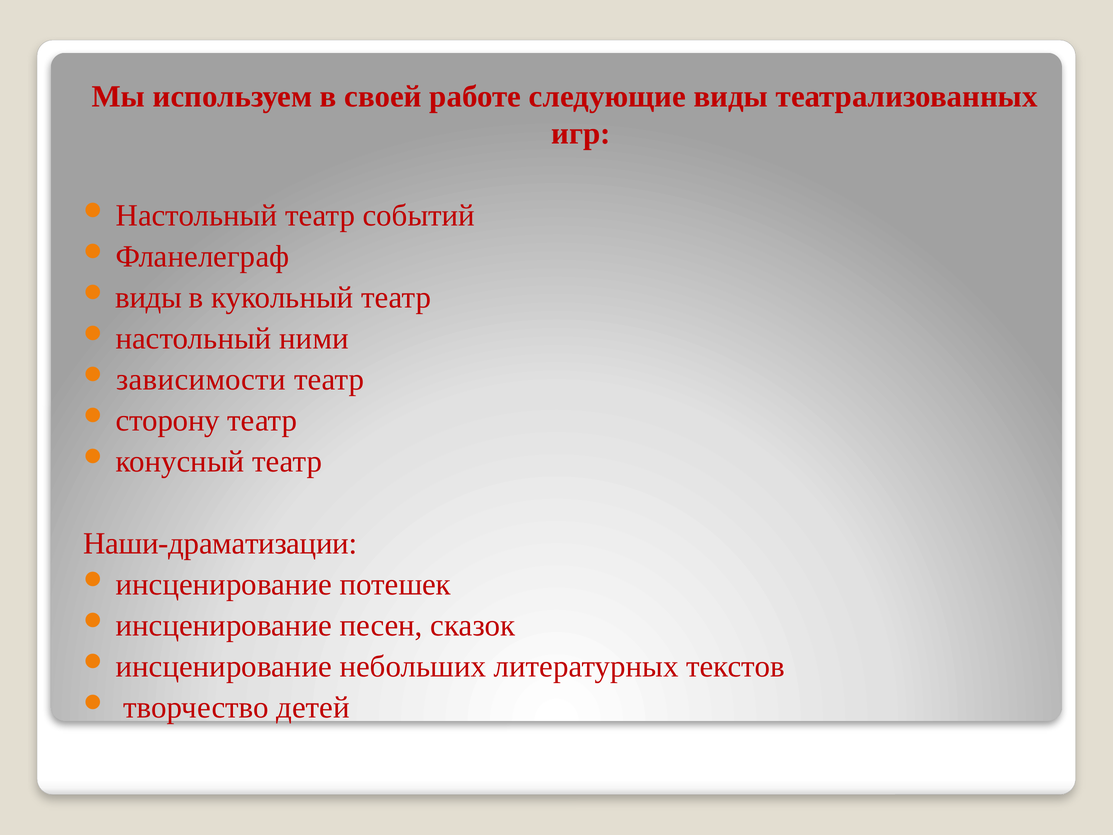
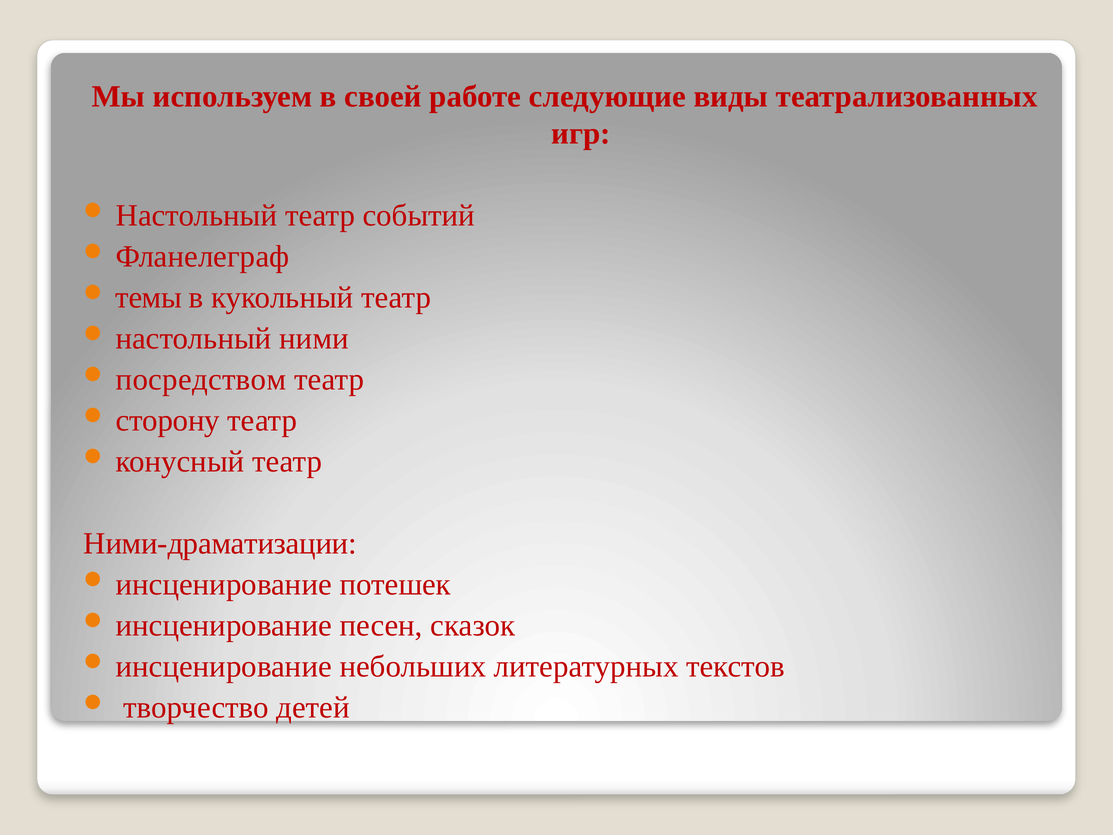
виды: виды -> темы (149, 297)
зависимости: зависимости -> посредством (201, 379)
Наши-драматизации: Наши-драматизации -> Ними-драматизации (220, 543)
